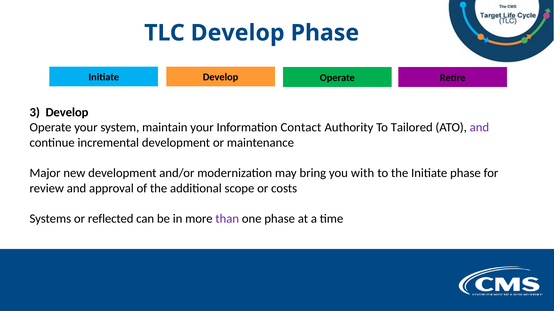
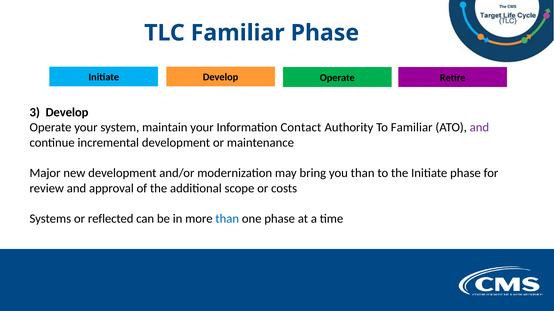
TLC Develop: Develop -> Familiar (238, 33)
To Tailored: Tailored -> Familiar (412, 128)
you with: with -> than (363, 173)
than colour: purple -> blue (227, 219)
